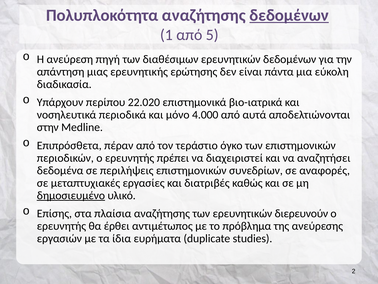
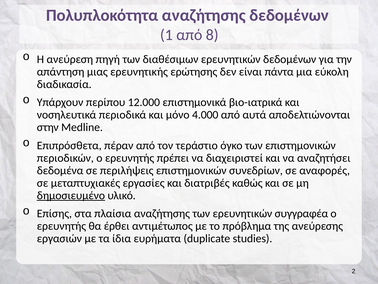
δεδομένων underline: present -> none (289, 15)
5: 5 -> 8 (212, 35)
22.020: 22.020 -> 12.000 (144, 102)
διερευνούν: διερευνούν -> συγγραφέα (301, 213)
